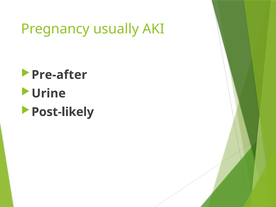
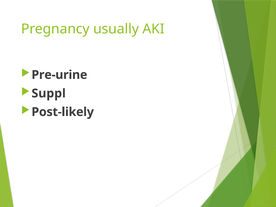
Pre-after: Pre-after -> Pre-urine (59, 75)
Urine: Urine -> Suppl (49, 93)
